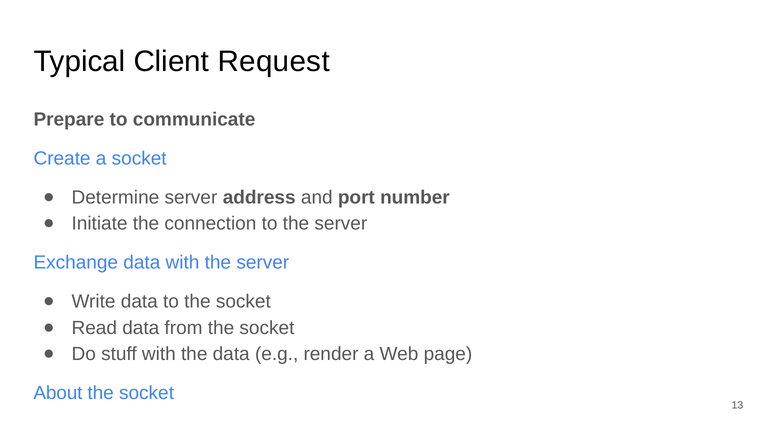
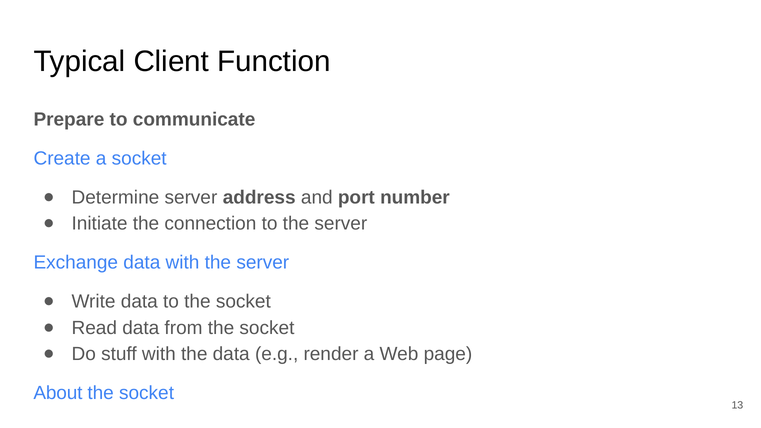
Request: Request -> Function (274, 62)
